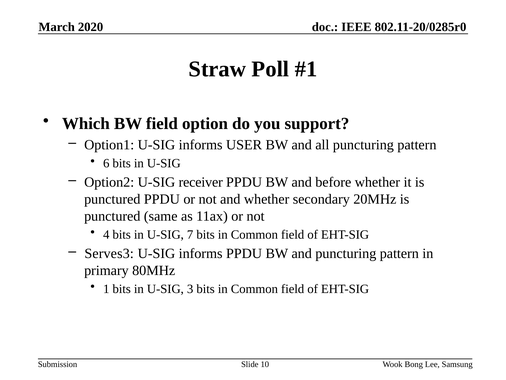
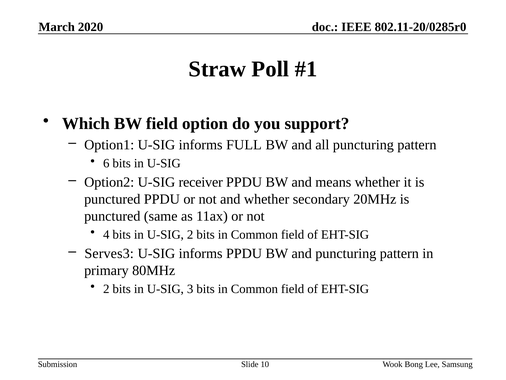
USER: USER -> FULL (244, 145)
before: before -> means (333, 182)
U-SIG 7: 7 -> 2 (190, 234)
1: 1 -> 2 (106, 289)
